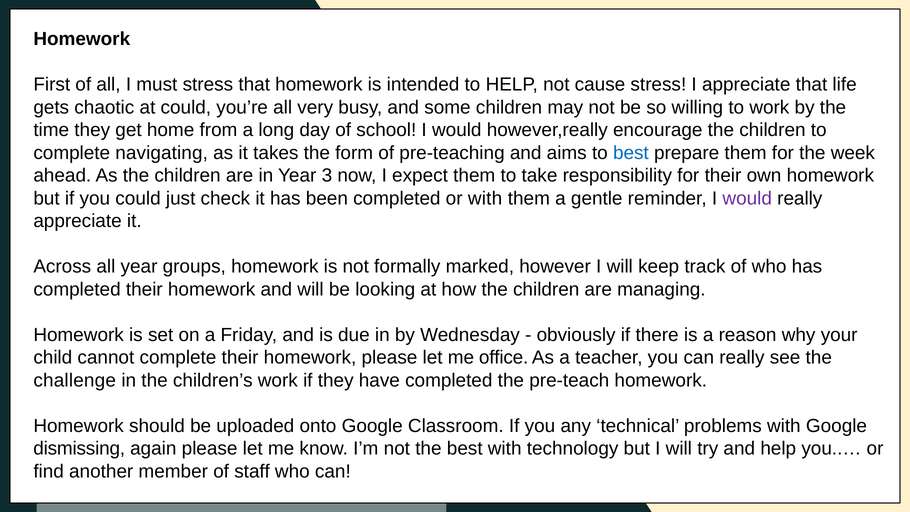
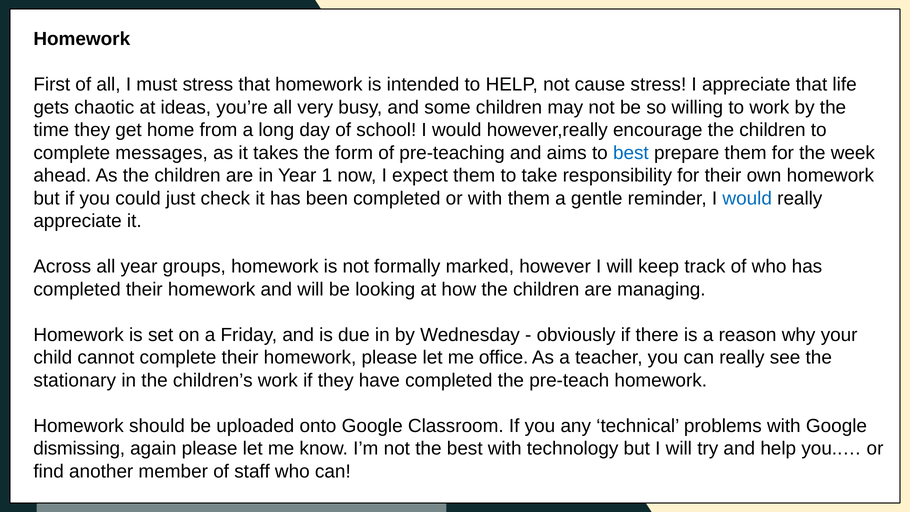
at could: could -> ideas (186, 107)
navigating: navigating -> messages (162, 153)
3: 3 -> 1 (327, 176)
would colour: purple -> blue (747, 198)
challenge: challenge -> stationary (75, 380)
